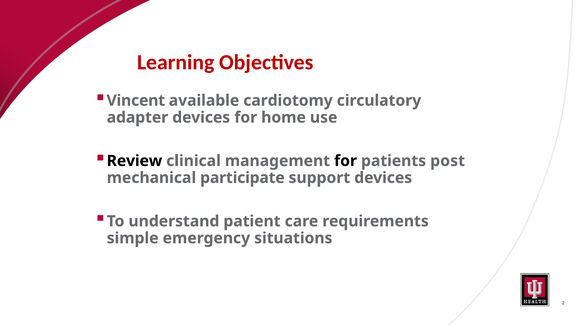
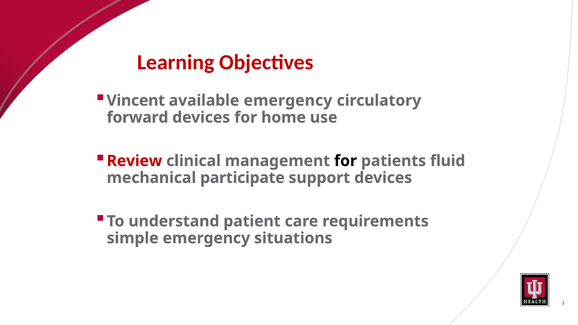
available cardiotomy: cardiotomy -> emergency (288, 101)
adapter: adapter -> forward (138, 117)
Review colour: black -> red (134, 161)
post: post -> fluid (448, 161)
